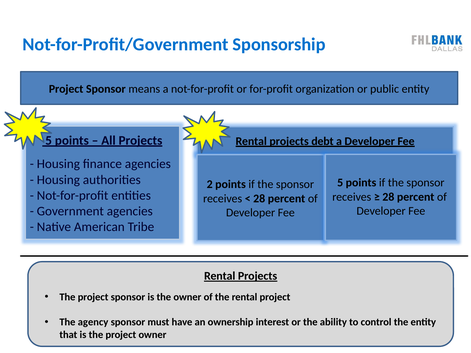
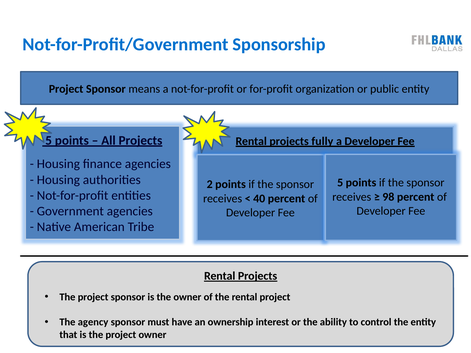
debt: debt -> fully (322, 141)
28: 28 -> 98 (388, 197)
28: 28 -> 40 (259, 199)
